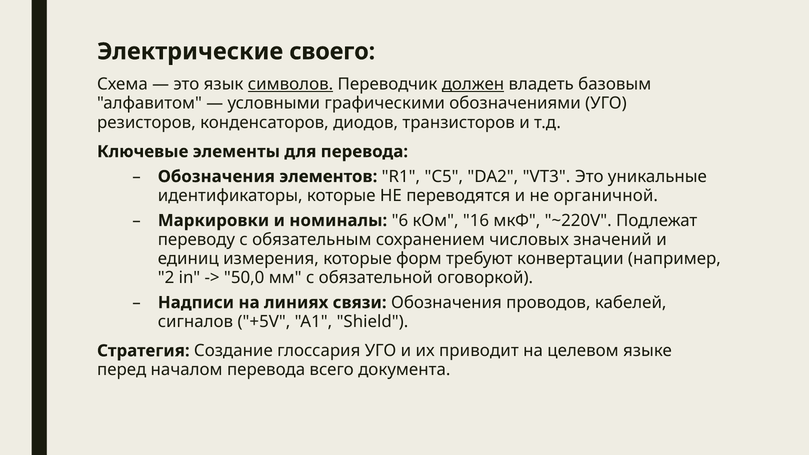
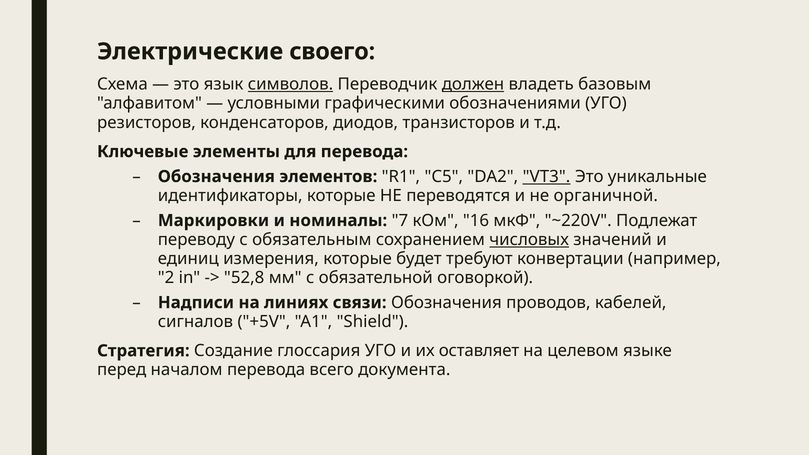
VT3 underline: none -> present (547, 177)
6: 6 -> 7 (400, 221)
числовых underline: none -> present (529, 240)
форм: форм -> будет (419, 259)
50,0: 50,0 -> 52,8 (244, 278)
приводит: приводит -> оставляет (479, 351)
